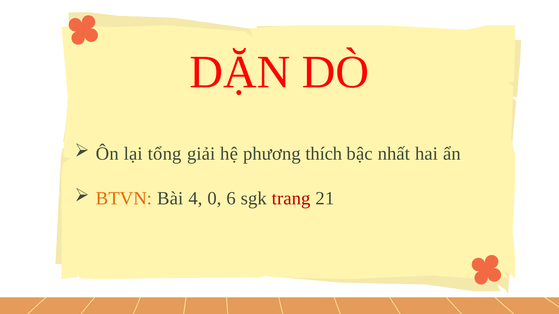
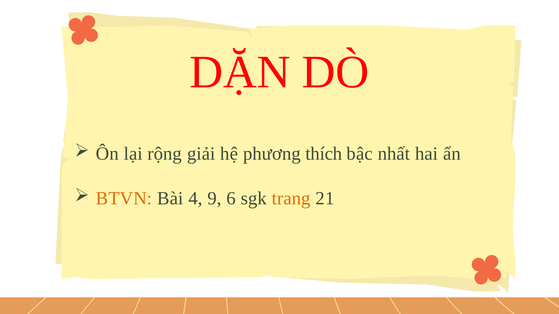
tổng: tổng -> rộng (165, 154)
0: 0 -> 9 (214, 199)
trang colour: red -> orange (291, 199)
